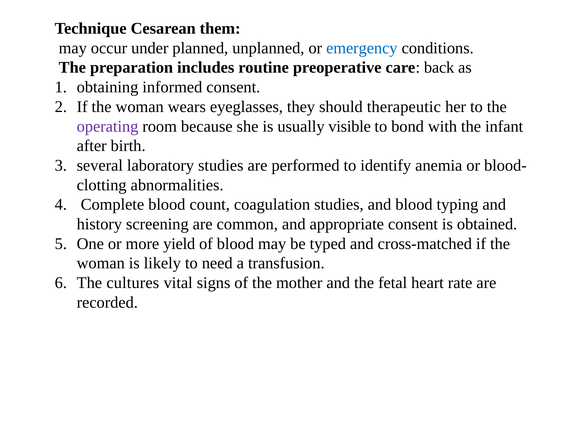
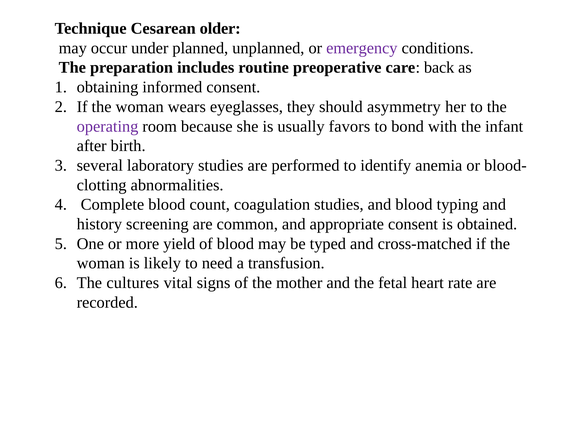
them: them -> older (220, 28)
emergency colour: blue -> purple (362, 48)
therapeutic: therapeutic -> asymmetry (404, 107)
visible: visible -> favors (349, 126)
